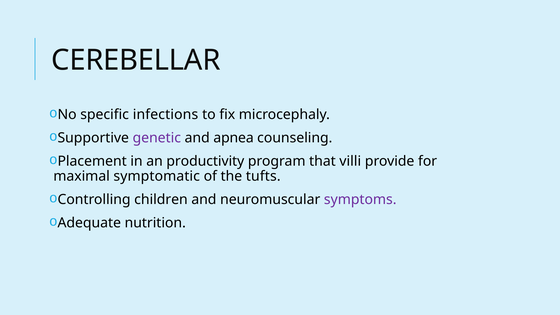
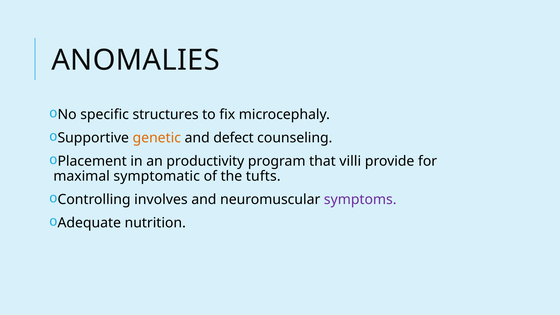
CEREBELLAR: CEREBELLAR -> ANOMALIES (136, 60)
infections: infections -> structures (166, 115)
genetic colour: purple -> orange (157, 138)
apnea: apnea -> defect (234, 138)
children: children -> involves (161, 200)
